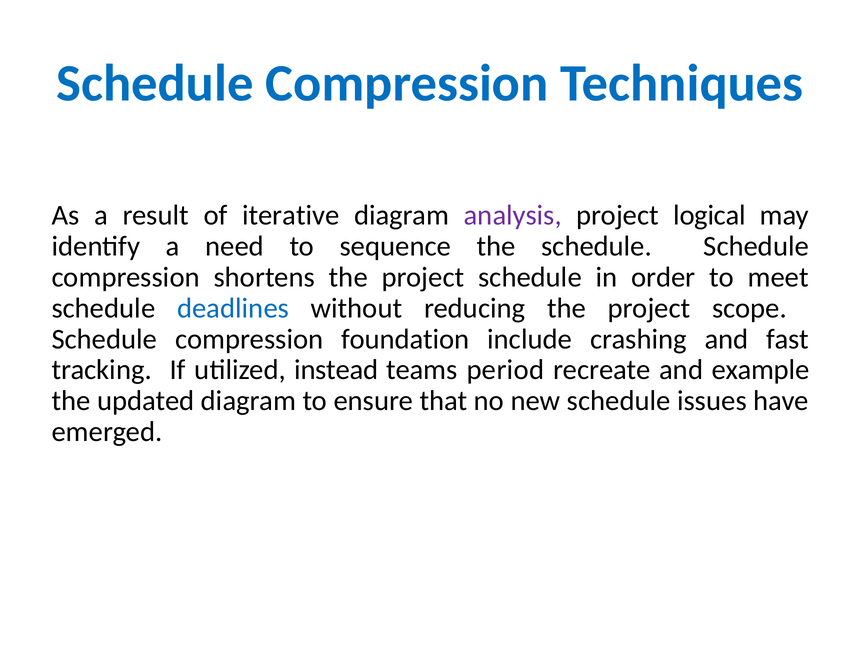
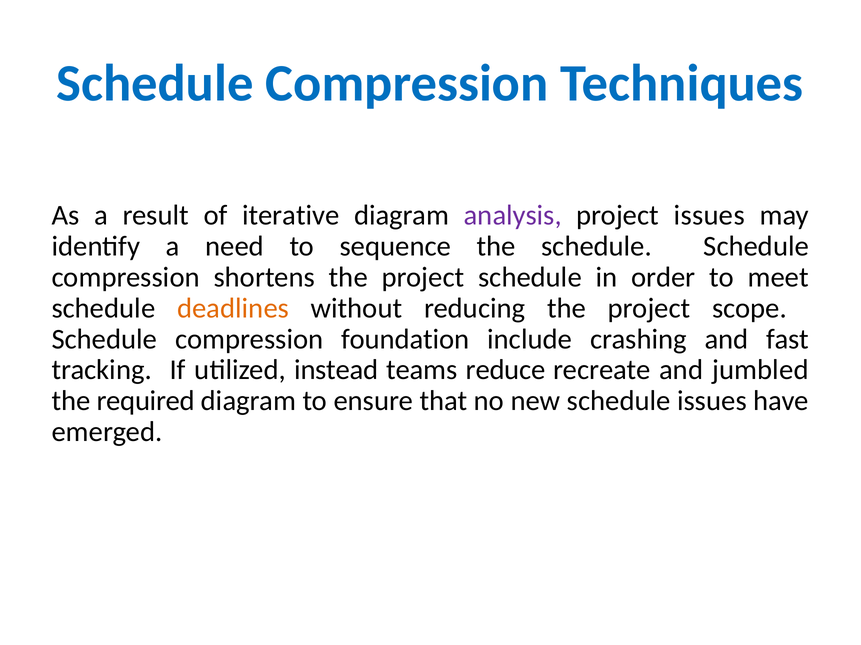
project logical: logical -> issues (709, 216)
deadlines colour: blue -> orange (233, 308)
period: period -> reduce (506, 370)
example: example -> jumbled (760, 370)
updated: updated -> required (146, 401)
